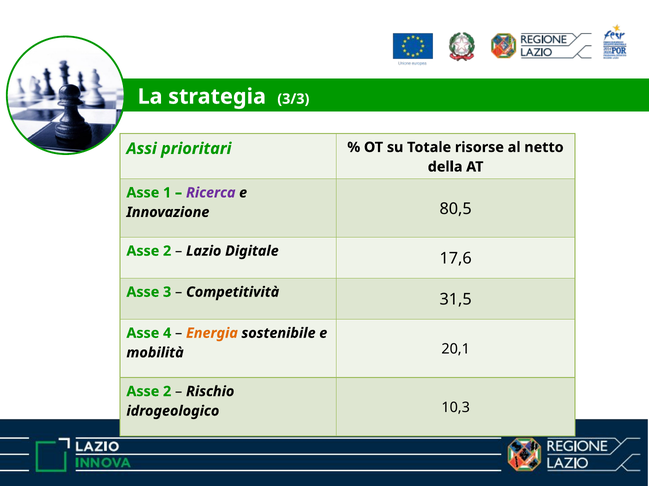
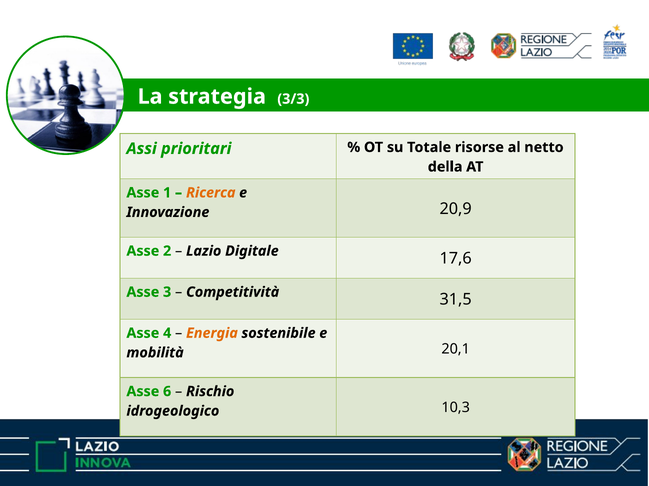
Ricerca colour: purple -> orange (211, 193)
80,5: 80,5 -> 20,9 (456, 209)
2: 2 -> 6 (167, 392)
